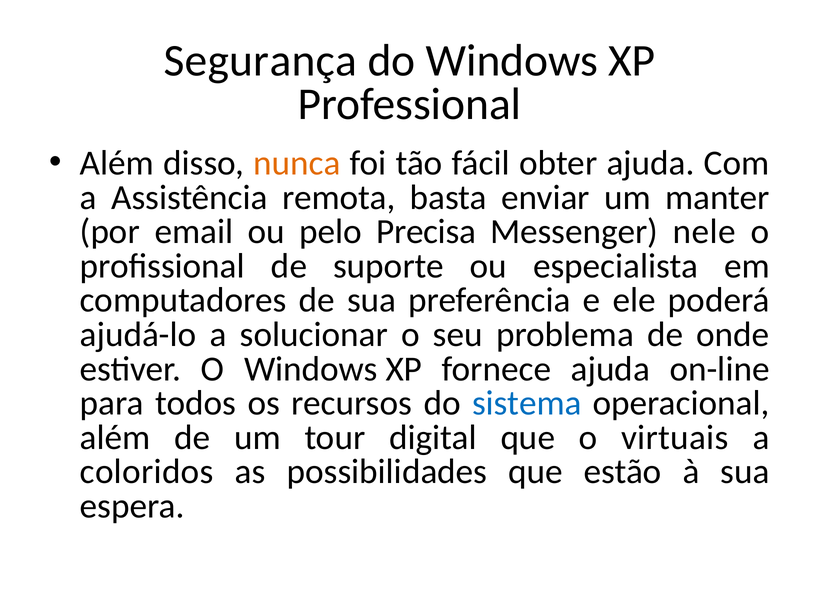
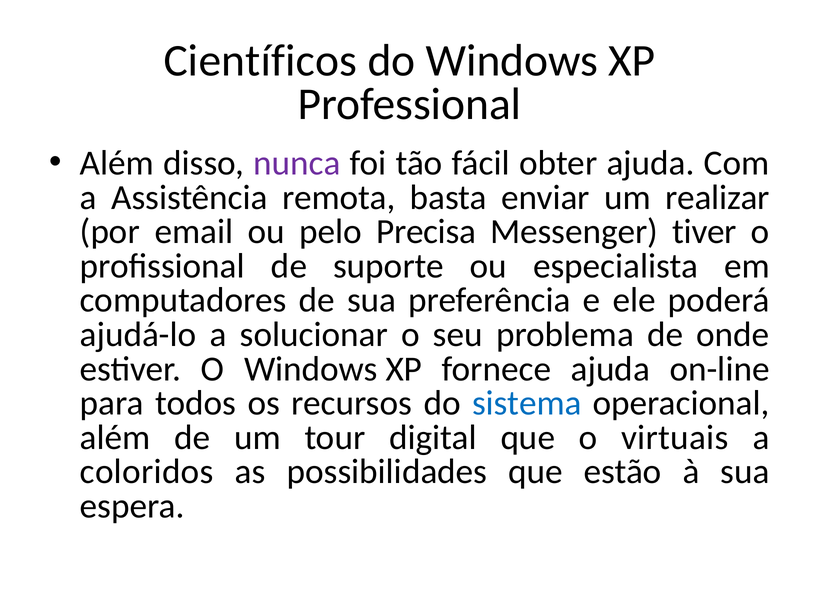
Segurança: Segurança -> Científicos (260, 61)
nunca colour: orange -> purple (297, 163)
manter: manter -> realizar (718, 198)
nele: nele -> tiver (705, 232)
